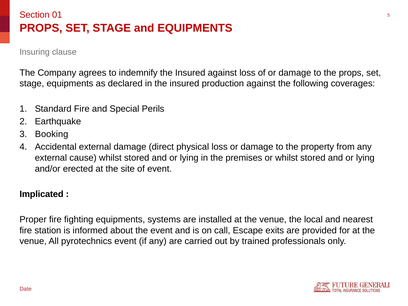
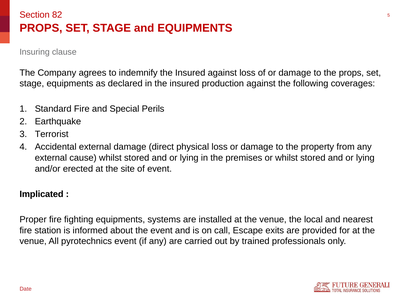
01: 01 -> 82 (57, 15)
Booking: Booking -> Terrorist (52, 134)
